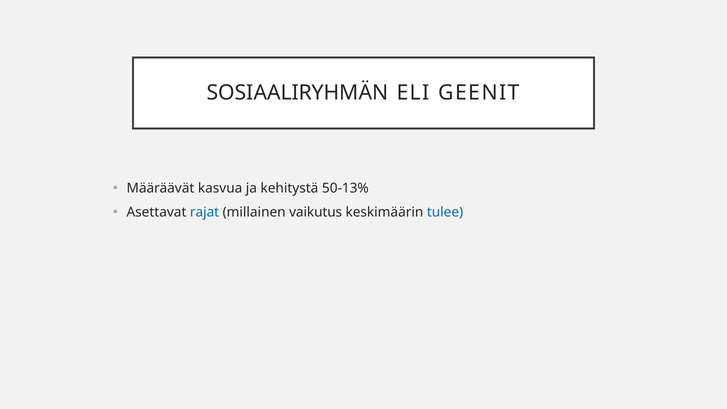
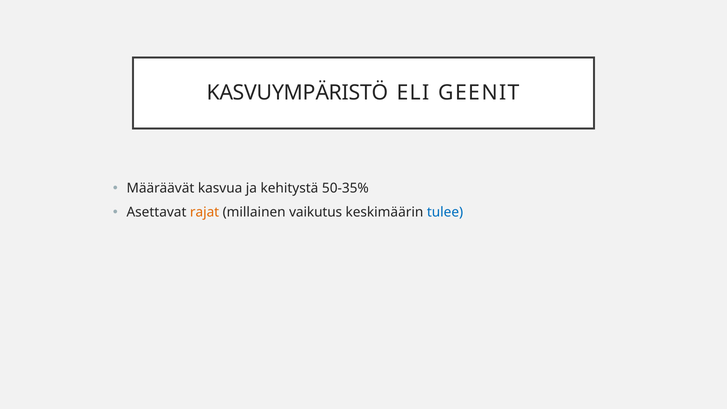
SOSIAALIRYHMÄN: SOSIAALIRYHMÄN -> KASVUYMPÄRISTÖ (298, 93)
50-13%: 50-13% -> 50-35% (345, 188)
rajat colour: blue -> orange (205, 212)
